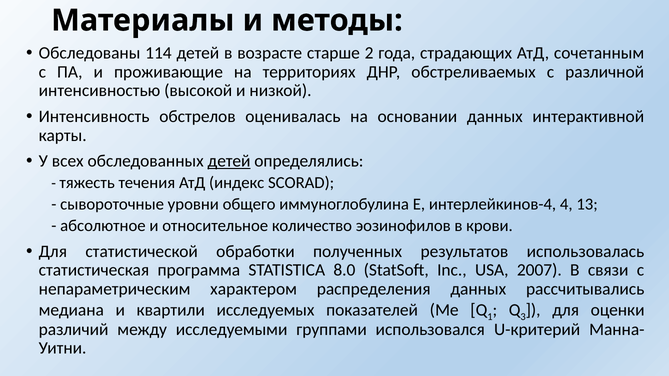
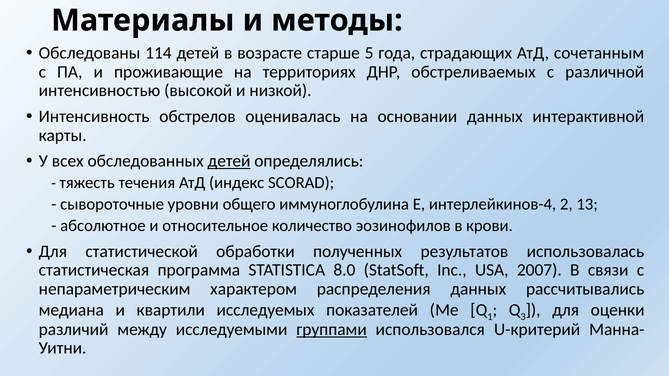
2: 2 -> 5 (369, 53)
4: 4 -> 2 (566, 205)
группами underline: none -> present (332, 330)
